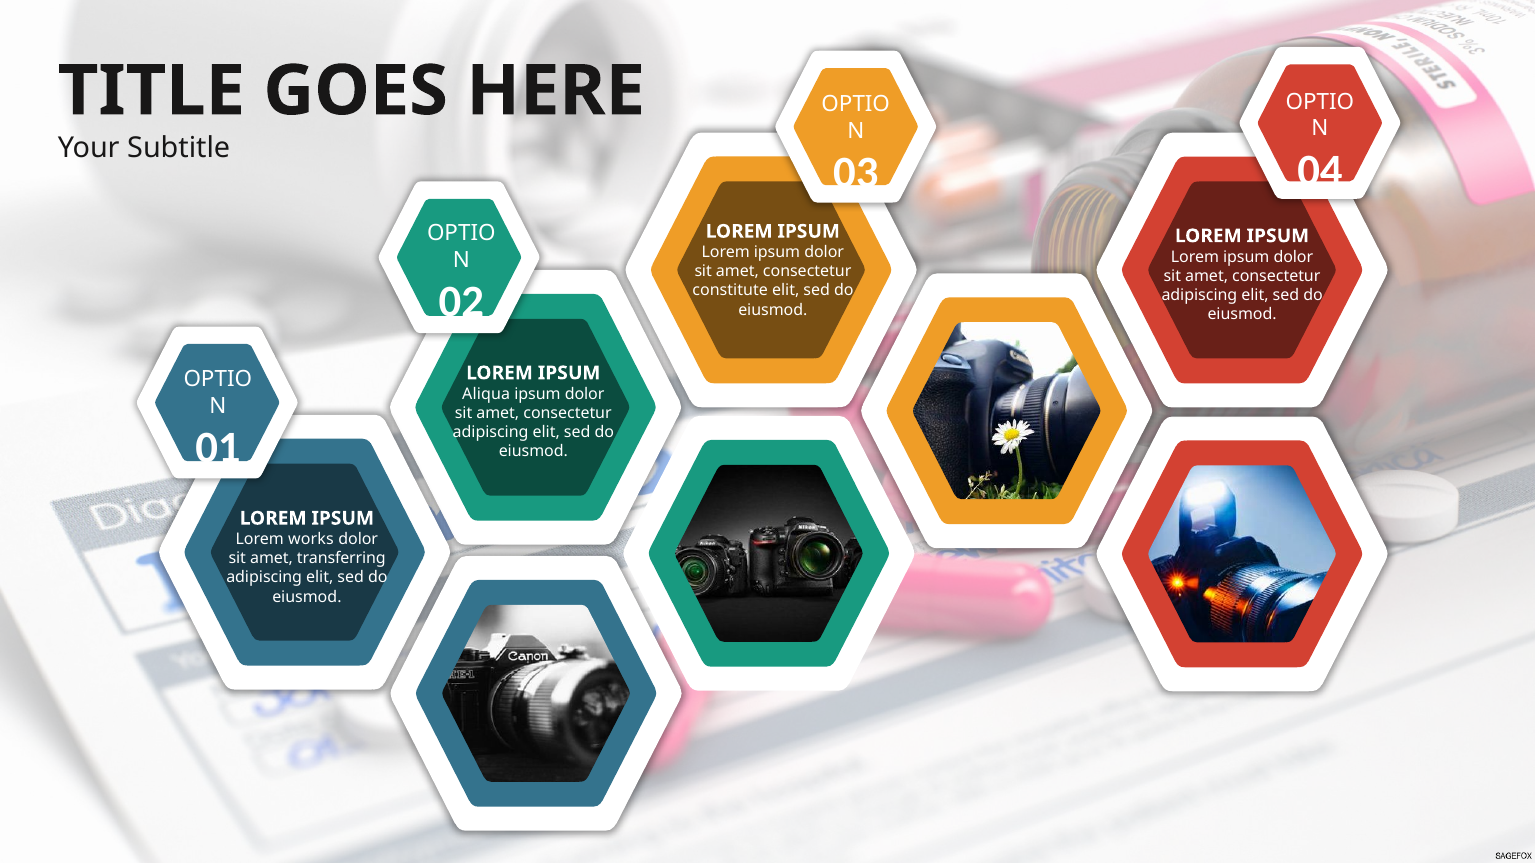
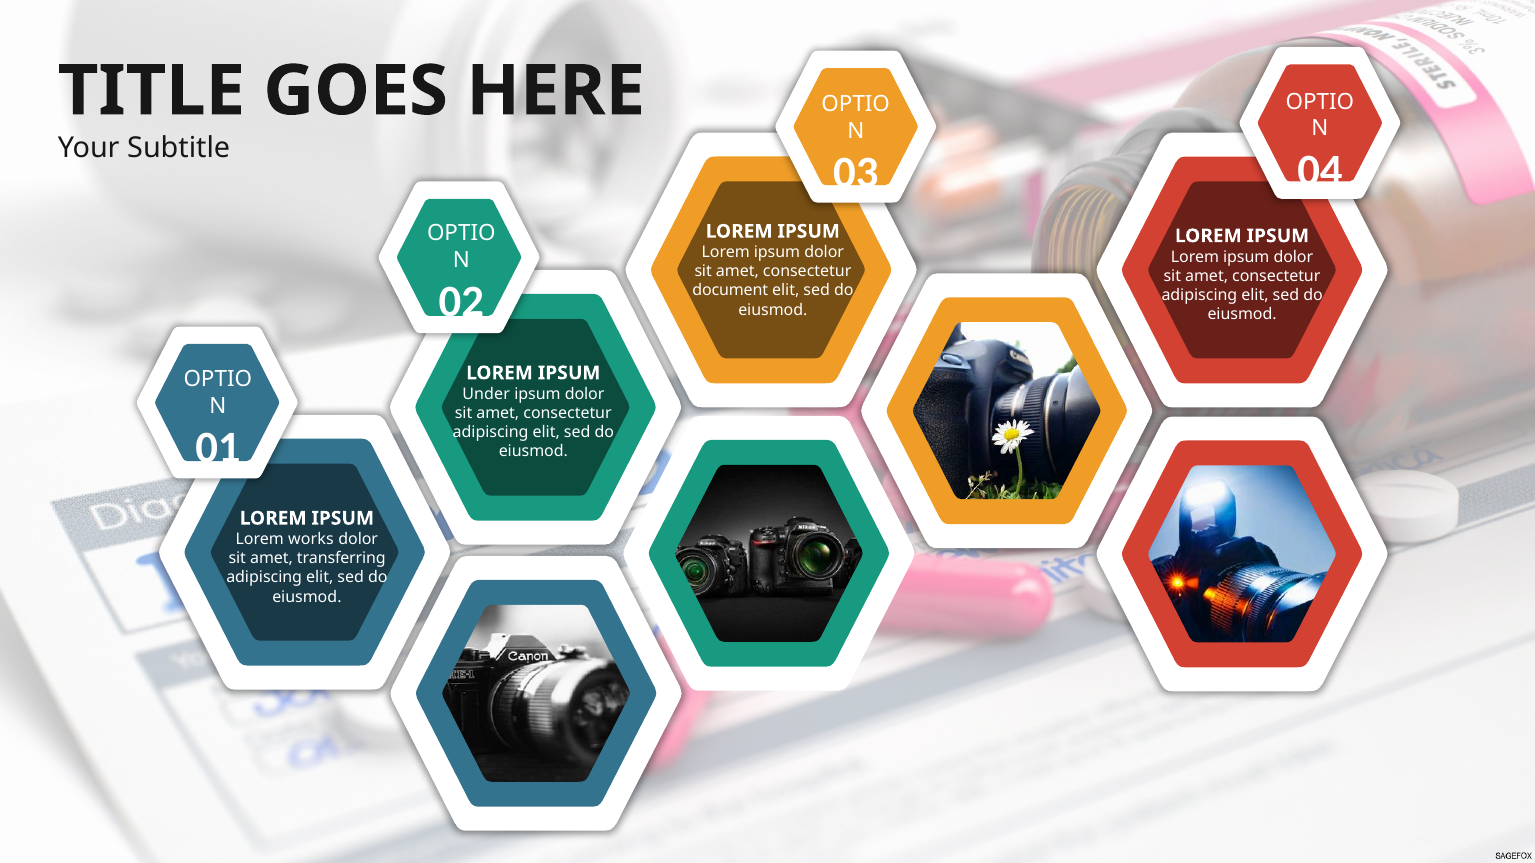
constitute: constitute -> document (730, 291)
Aliqua: Aliqua -> Under (486, 394)
